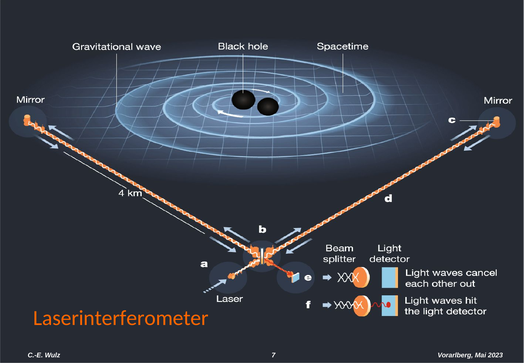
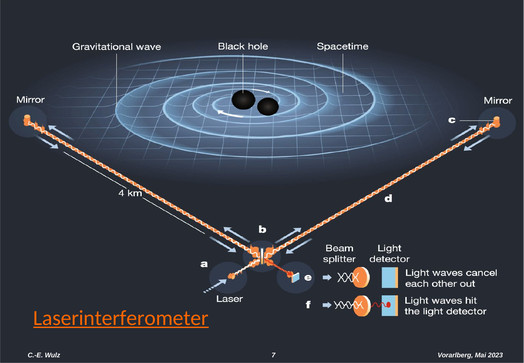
Laserinterferometer underline: none -> present (121, 318)
